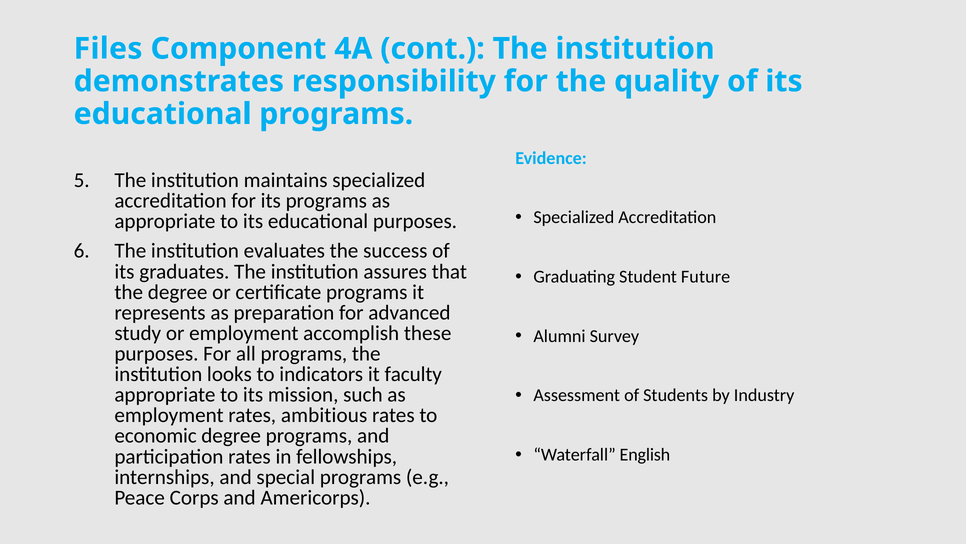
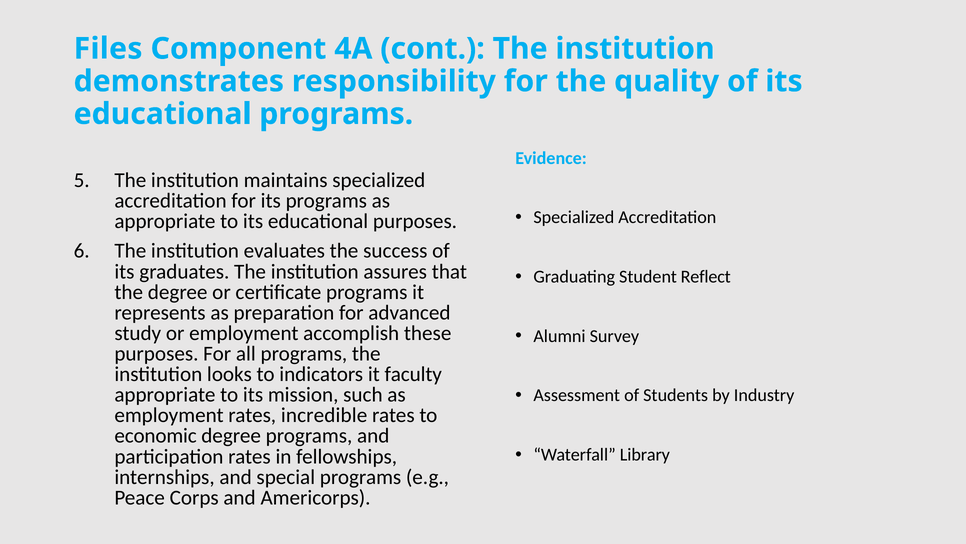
Future: Future -> Reflect (706, 276)
ambitious: ambitious -> incredible (324, 415)
English: English -> Library (645, 454)
